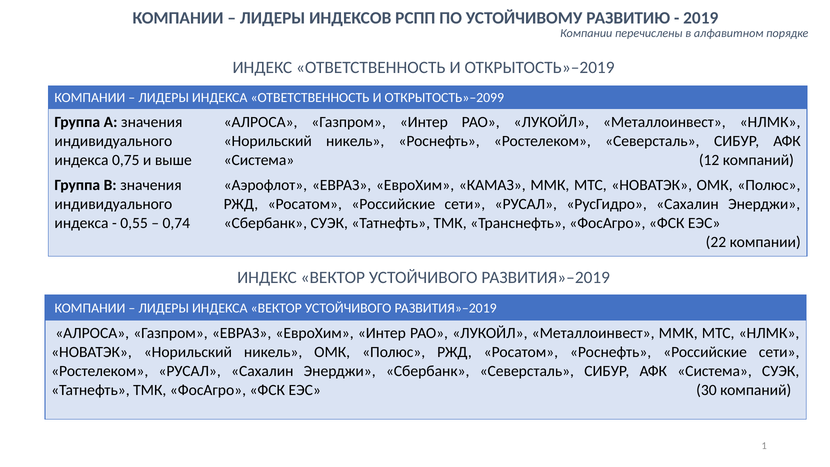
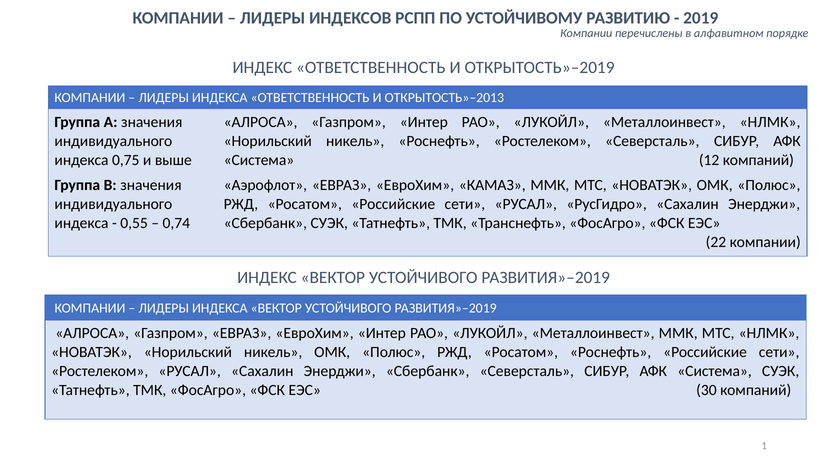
ОТКРЫТОСТЬ»–2099: ОТКРЫТОСТЬ»–2099 -> ОТКРЫТОСТЬ»–2013 (444, 98)
